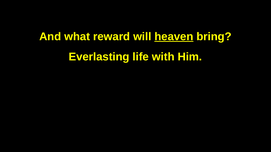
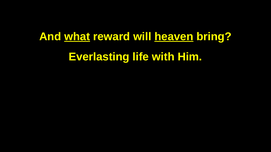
what underline: none -> present (77, 37)
